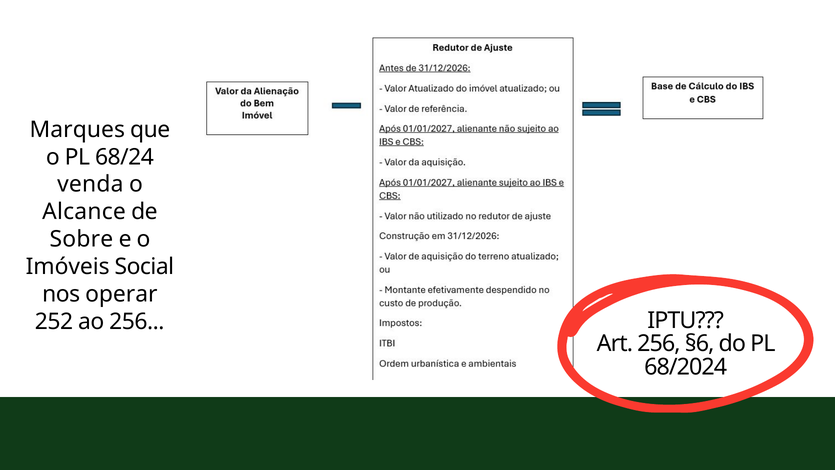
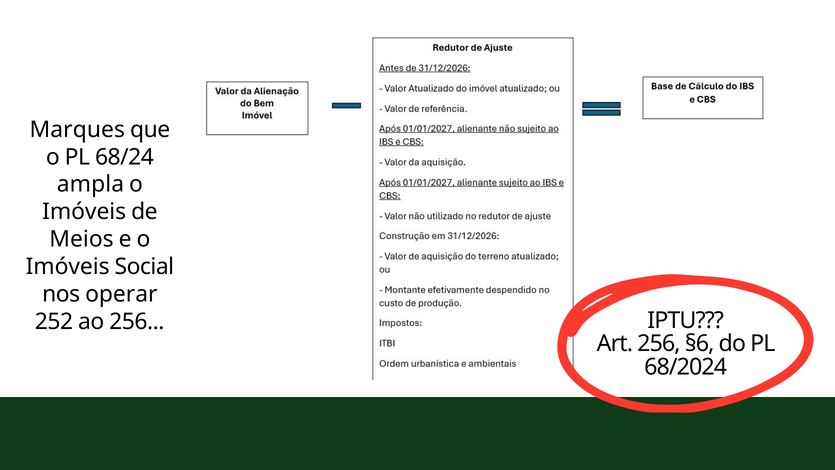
venda: venda -> ampla (90, 184)
Alcance: Alcance -> Imóveis (84, 212)
Sobre: Sobre -> Meios (82, 239)
